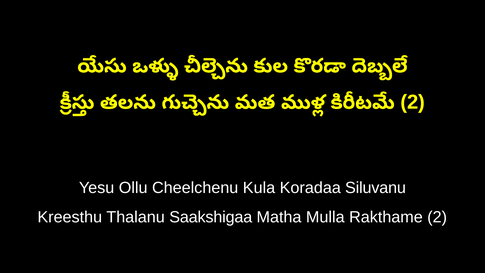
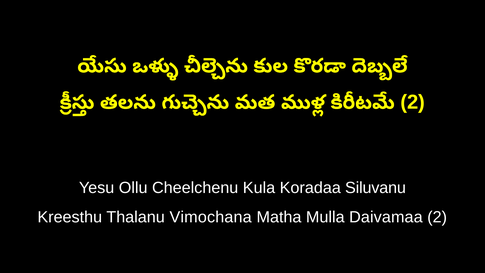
Saakshigaa: Saakshigaa -> Vimochana (211, 217)
Rakthame: Rakthame -> Daivamaa (386, 217)
